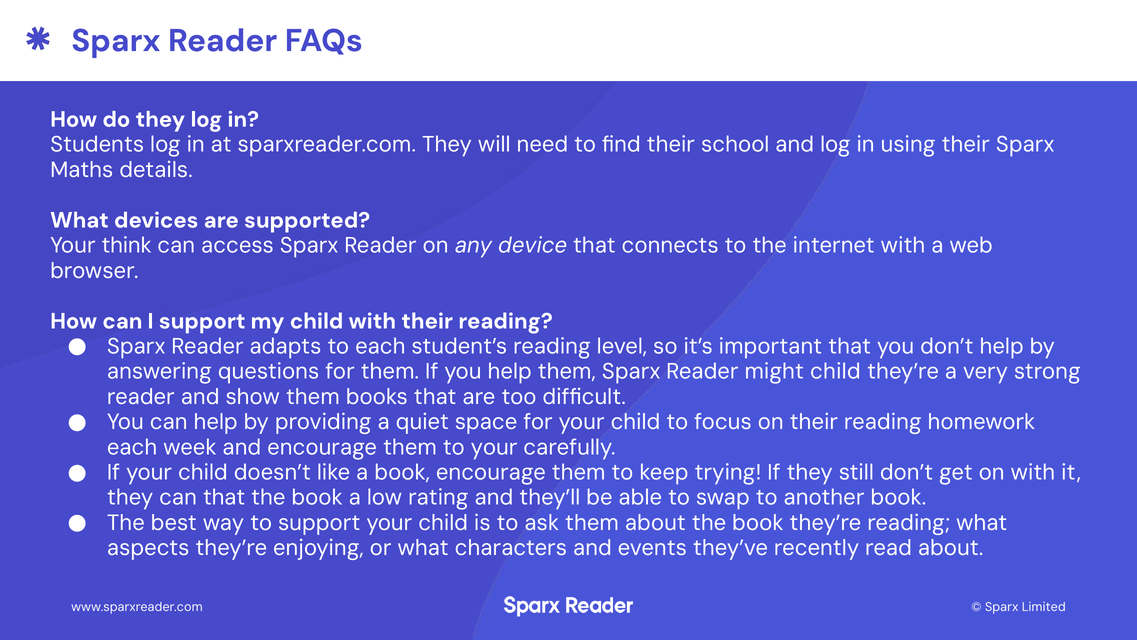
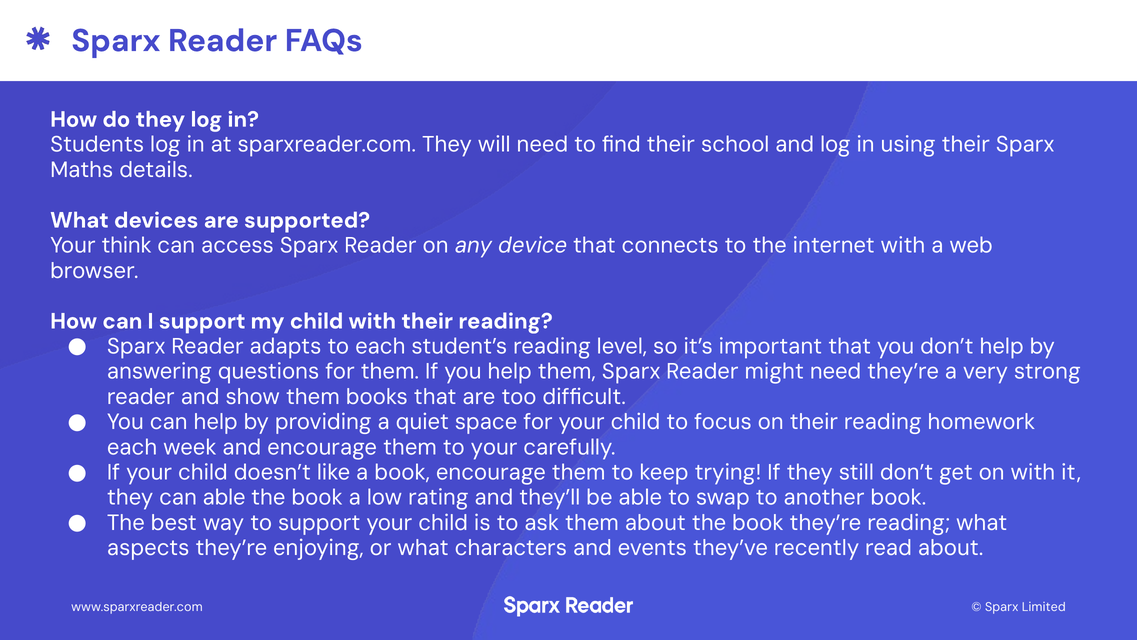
might child: child -> need (836, 371)
can that: that -> able (224, 497)
